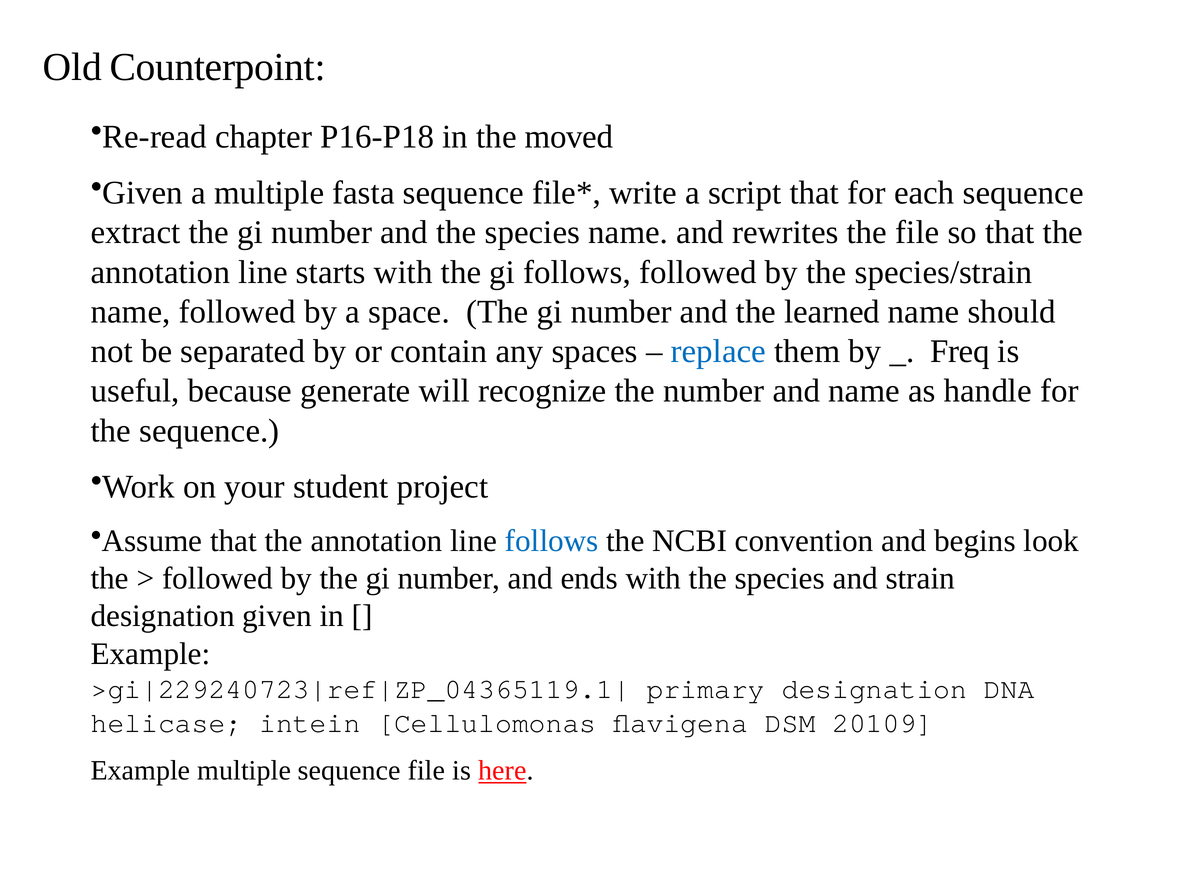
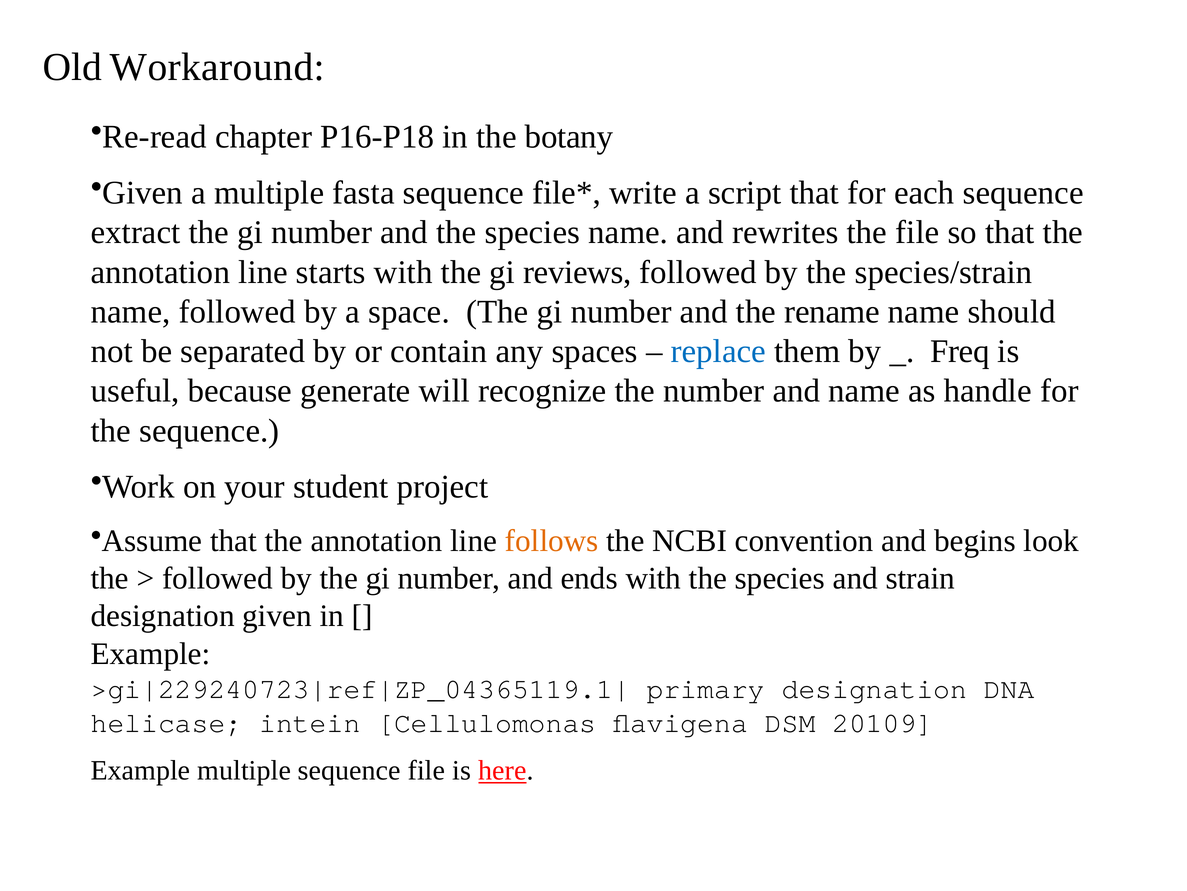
Counterpoint: Counterpoint -> Workaround (217, 67)
moved: moved -> botany (569, 137)
gi follows: follows -> reviews (577, 272)
learned: learned -> rename (832, 312)
follows colour: blue -> orange (552, 540)
